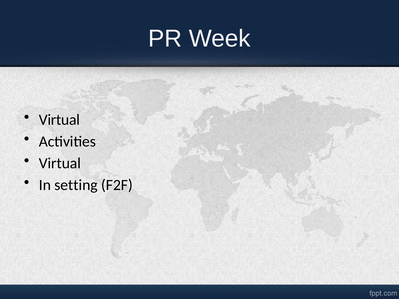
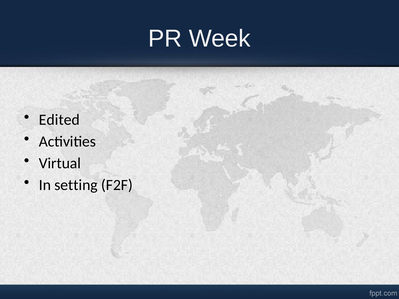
Virtual: Virtual -> Edited (59, 120)
